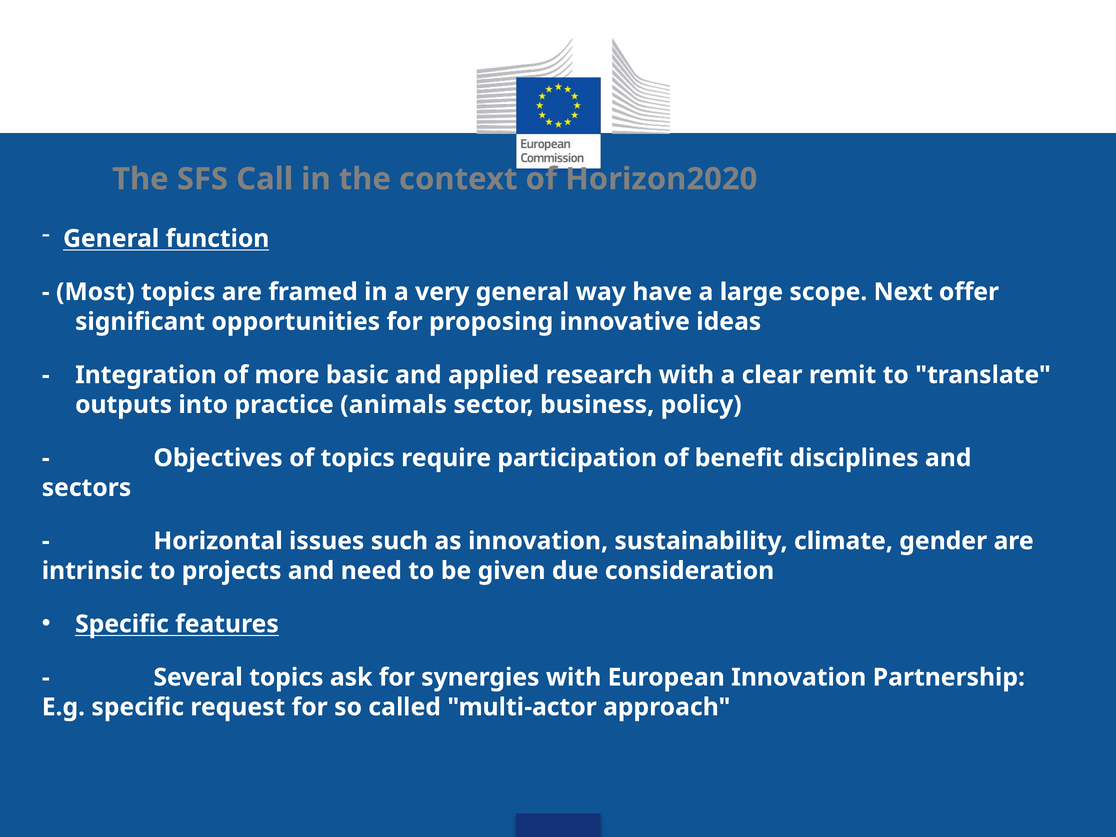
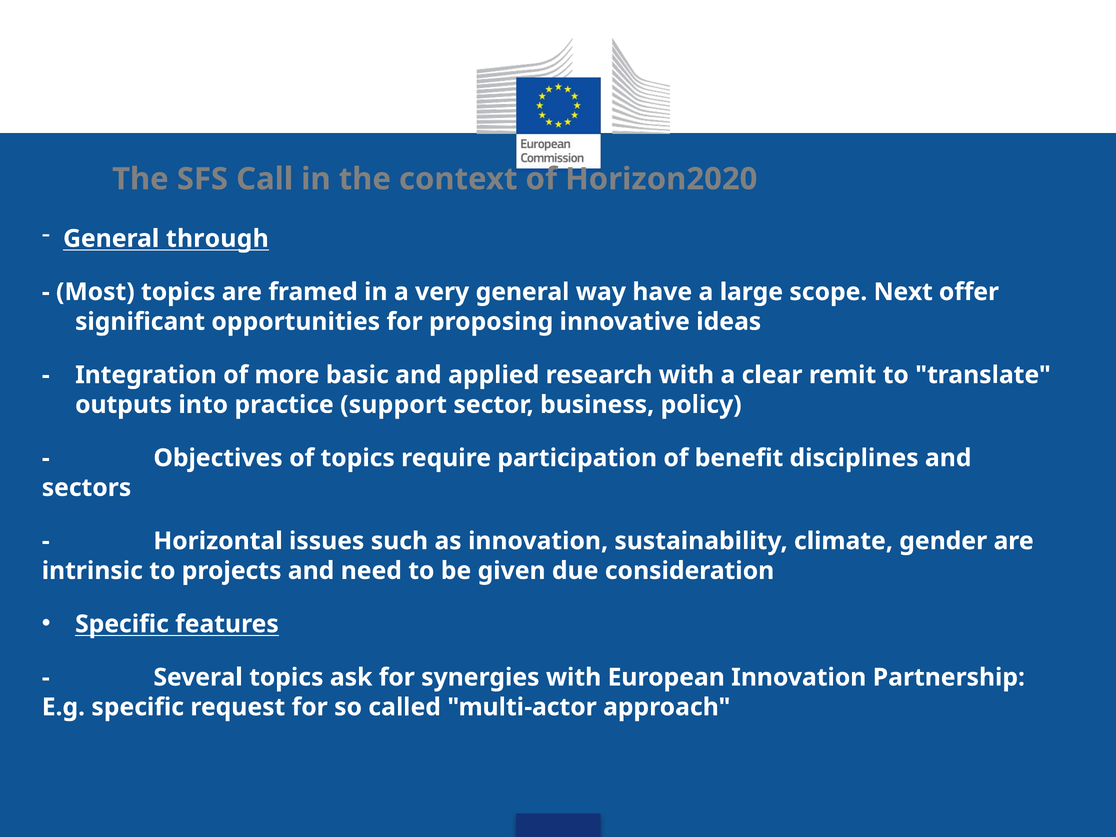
function: function -> through (217, 239)
animals: animals -> support (394, 405)
